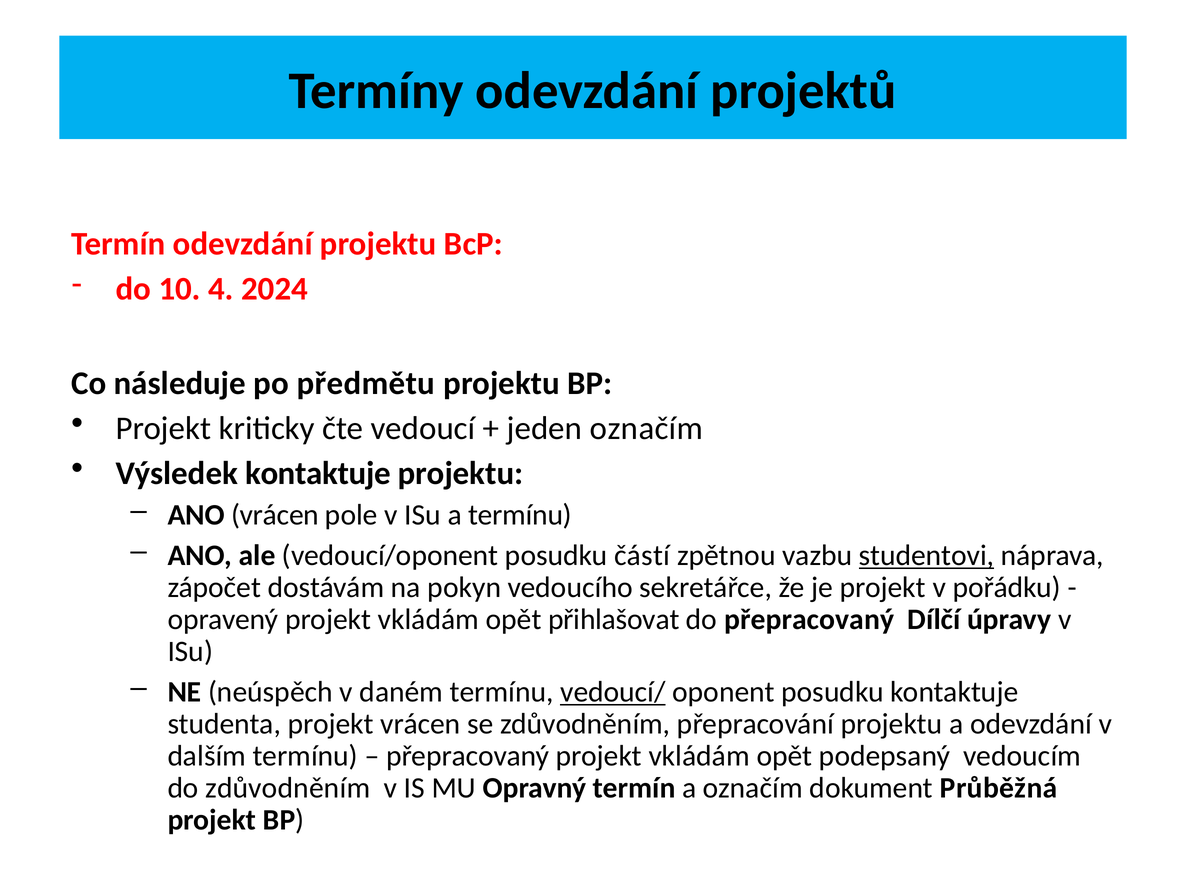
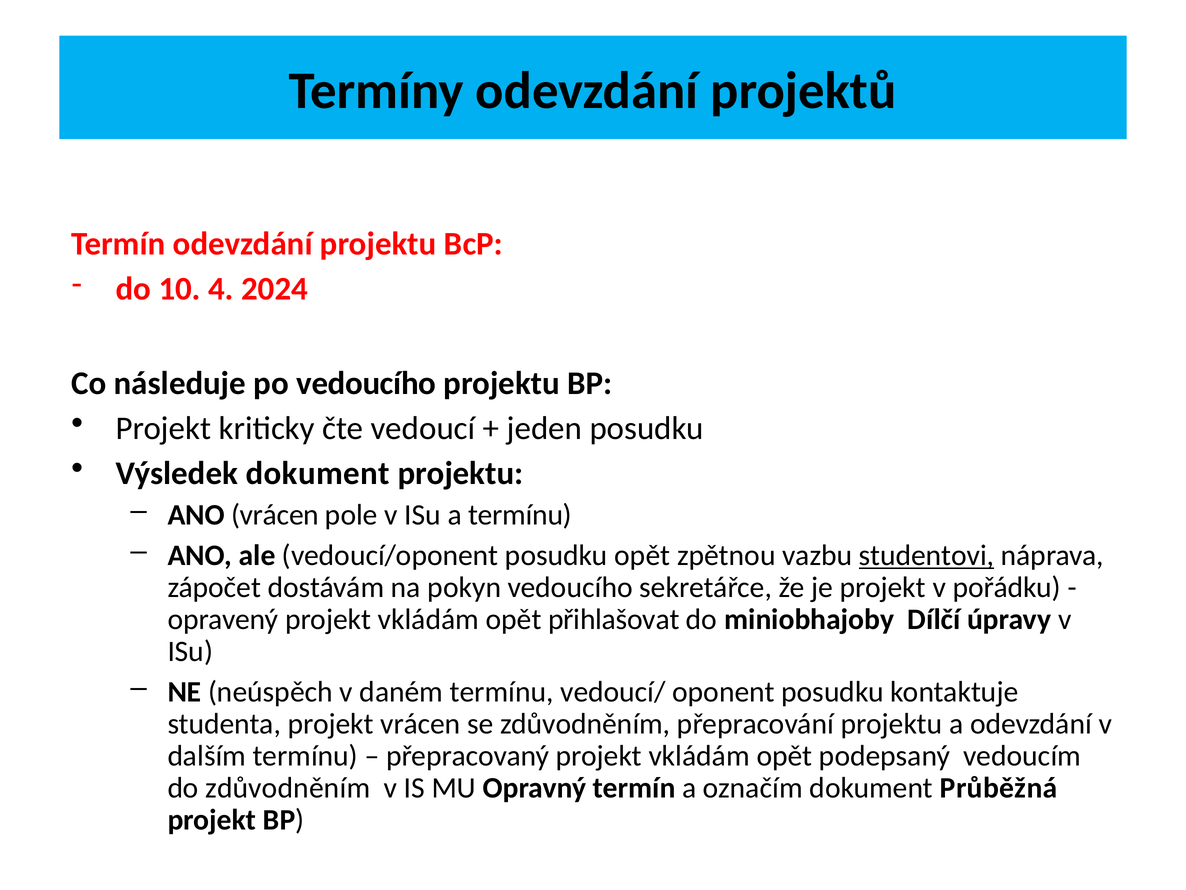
po předmětu: předmětu -> vedoucího (366, 383)
jeden označím: označím -> posudku (647, 428)
Výsledek kontaktuje: kontaktuje -> dokument (318, 473)
posudku částí: částí -> opět (642, 555)
do přepracovaný: přepracovaný -> miniobhajoby (809, 619)
vedoucí/ underline: present -> none (613, 692)
